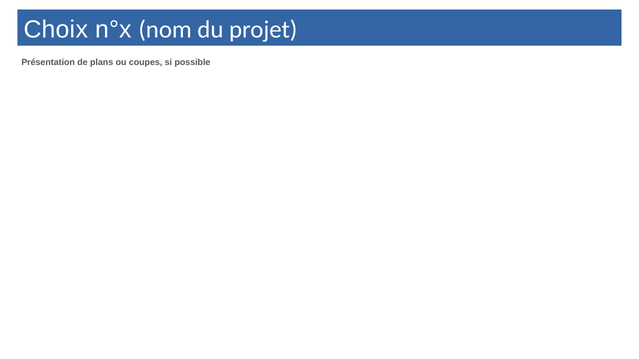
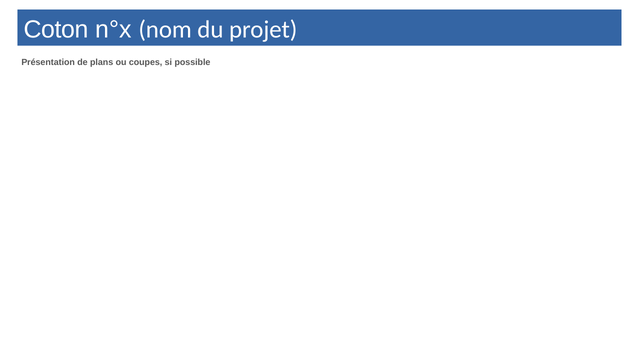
Choix: Choix -> Coton (56, 29)
